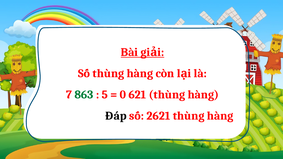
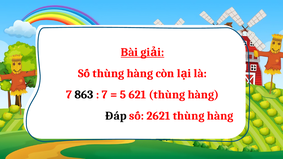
863 colour: green -> black (84, 95)
5: 5 -> 7 (105, 95)
0: 0 -> 5 (123, 95)
